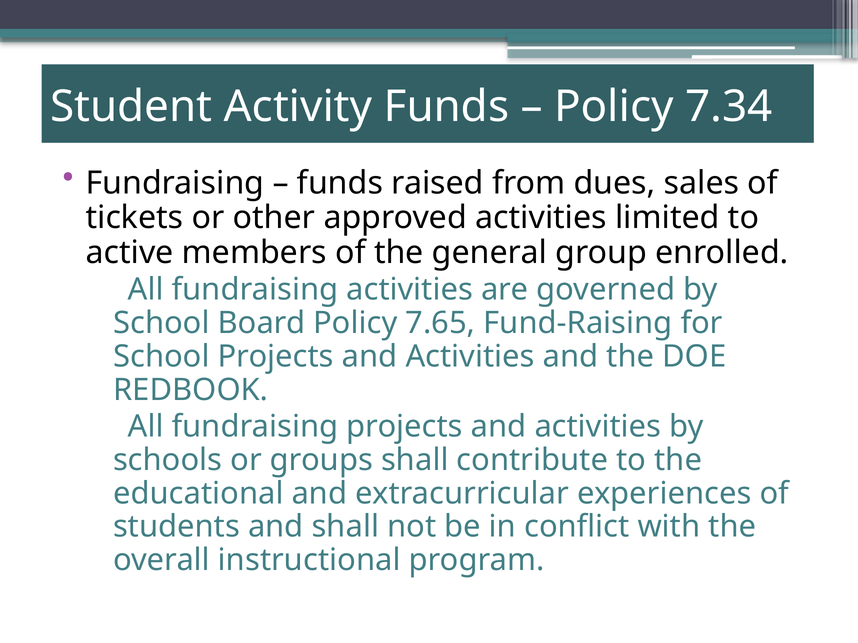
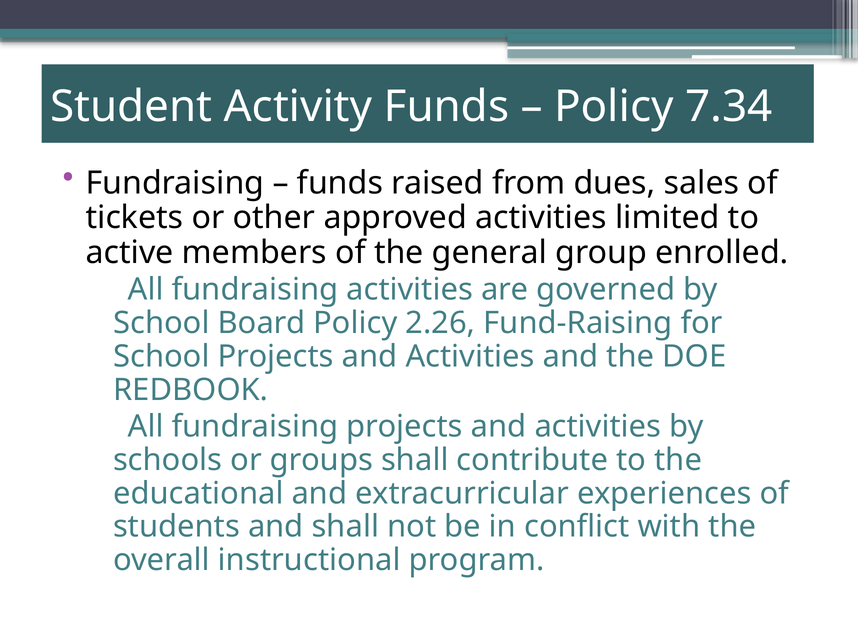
7.65: 7.65 -> 2.26 (440, 323)
